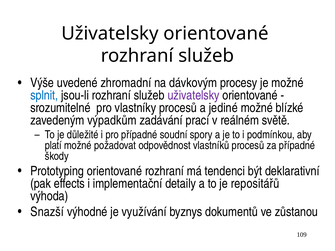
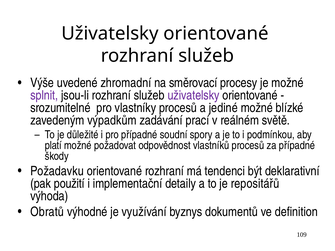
dávkovým: dávkovým -> směrovací (193, 83)
splnit colour: blue -> purple (44, 95)
Prototyping: Prototyping -> Požadavku (57, 171)
effects: effects -> použití (69, 184)
Snazší: Snazší -> Obratů (47, 212)
zůstanou: zůstanou -> definition (296, 212)
